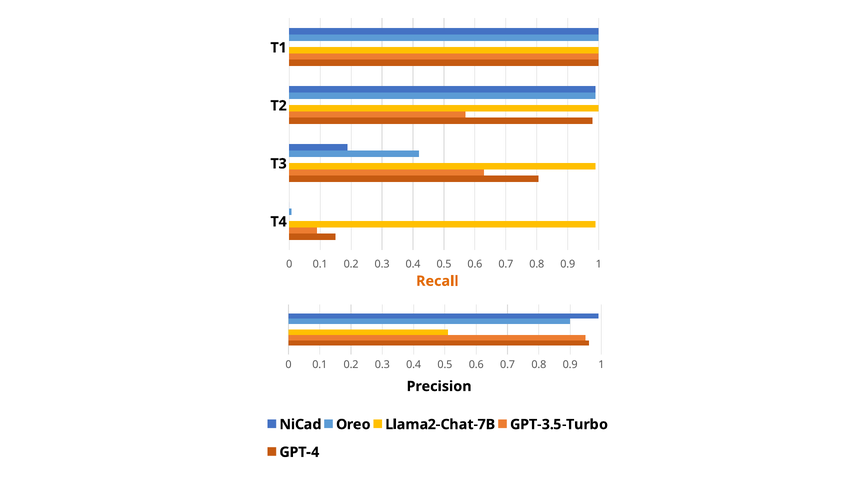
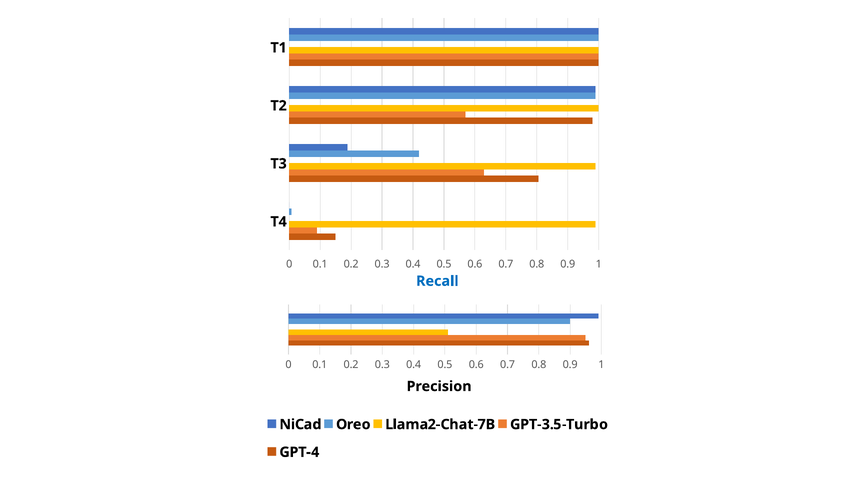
Recall colour: orange -> blue (437, 281)
